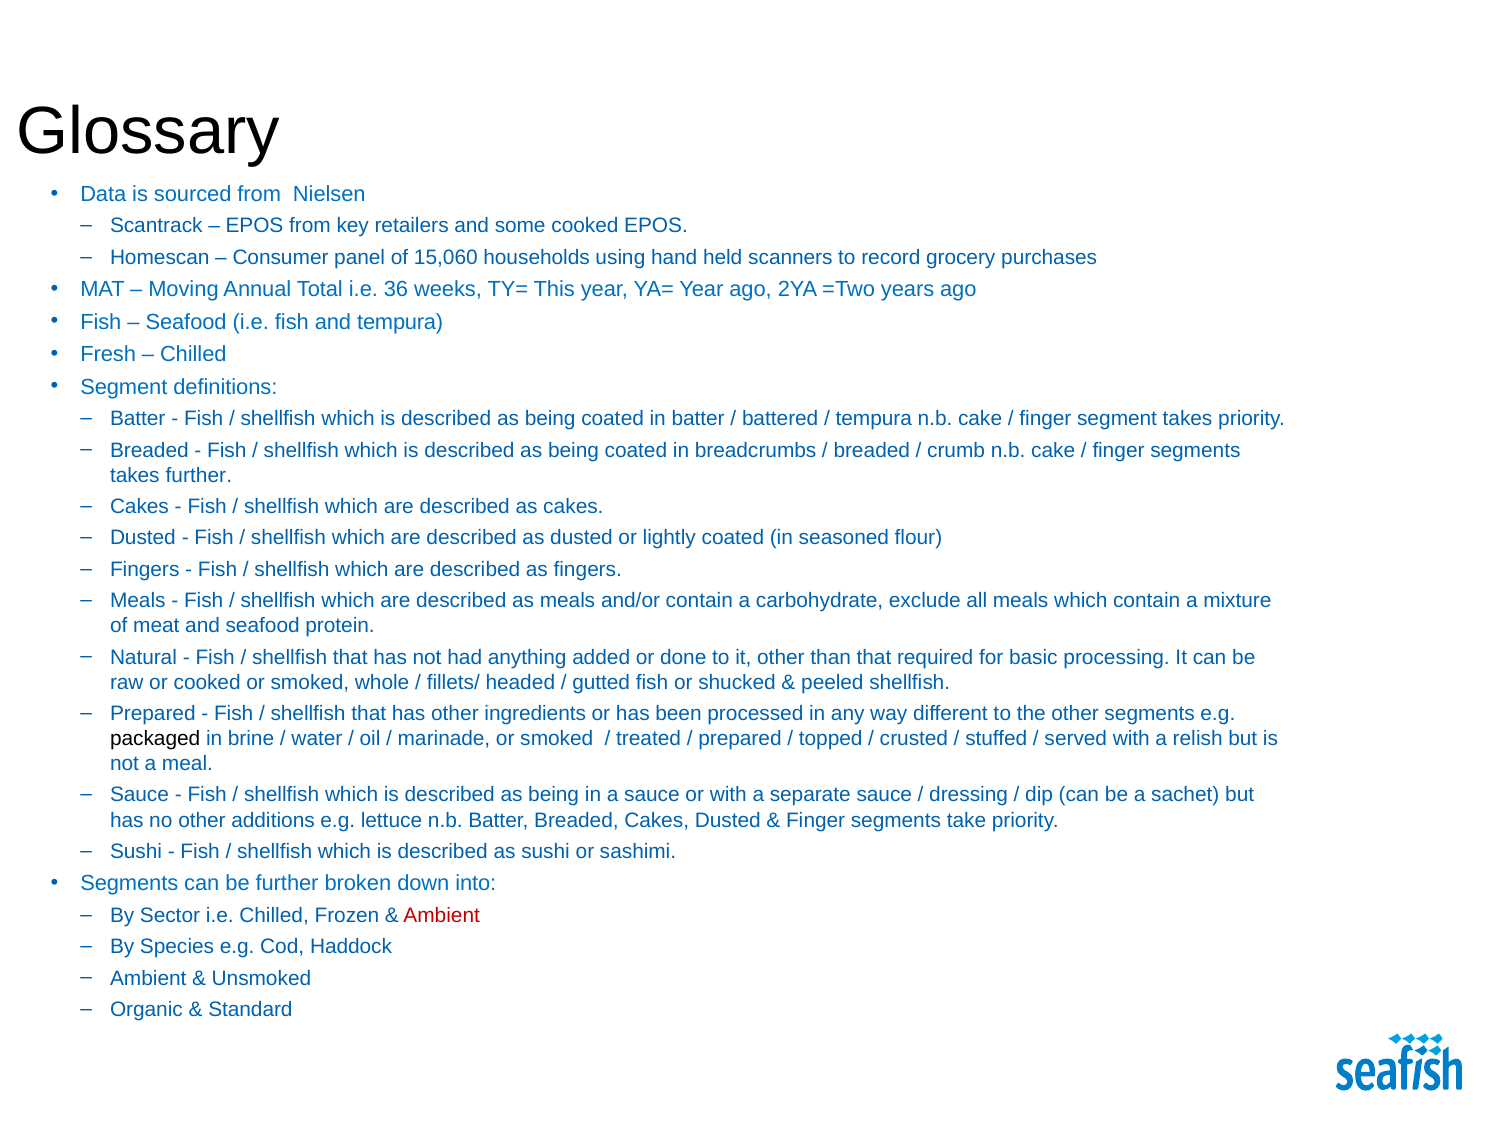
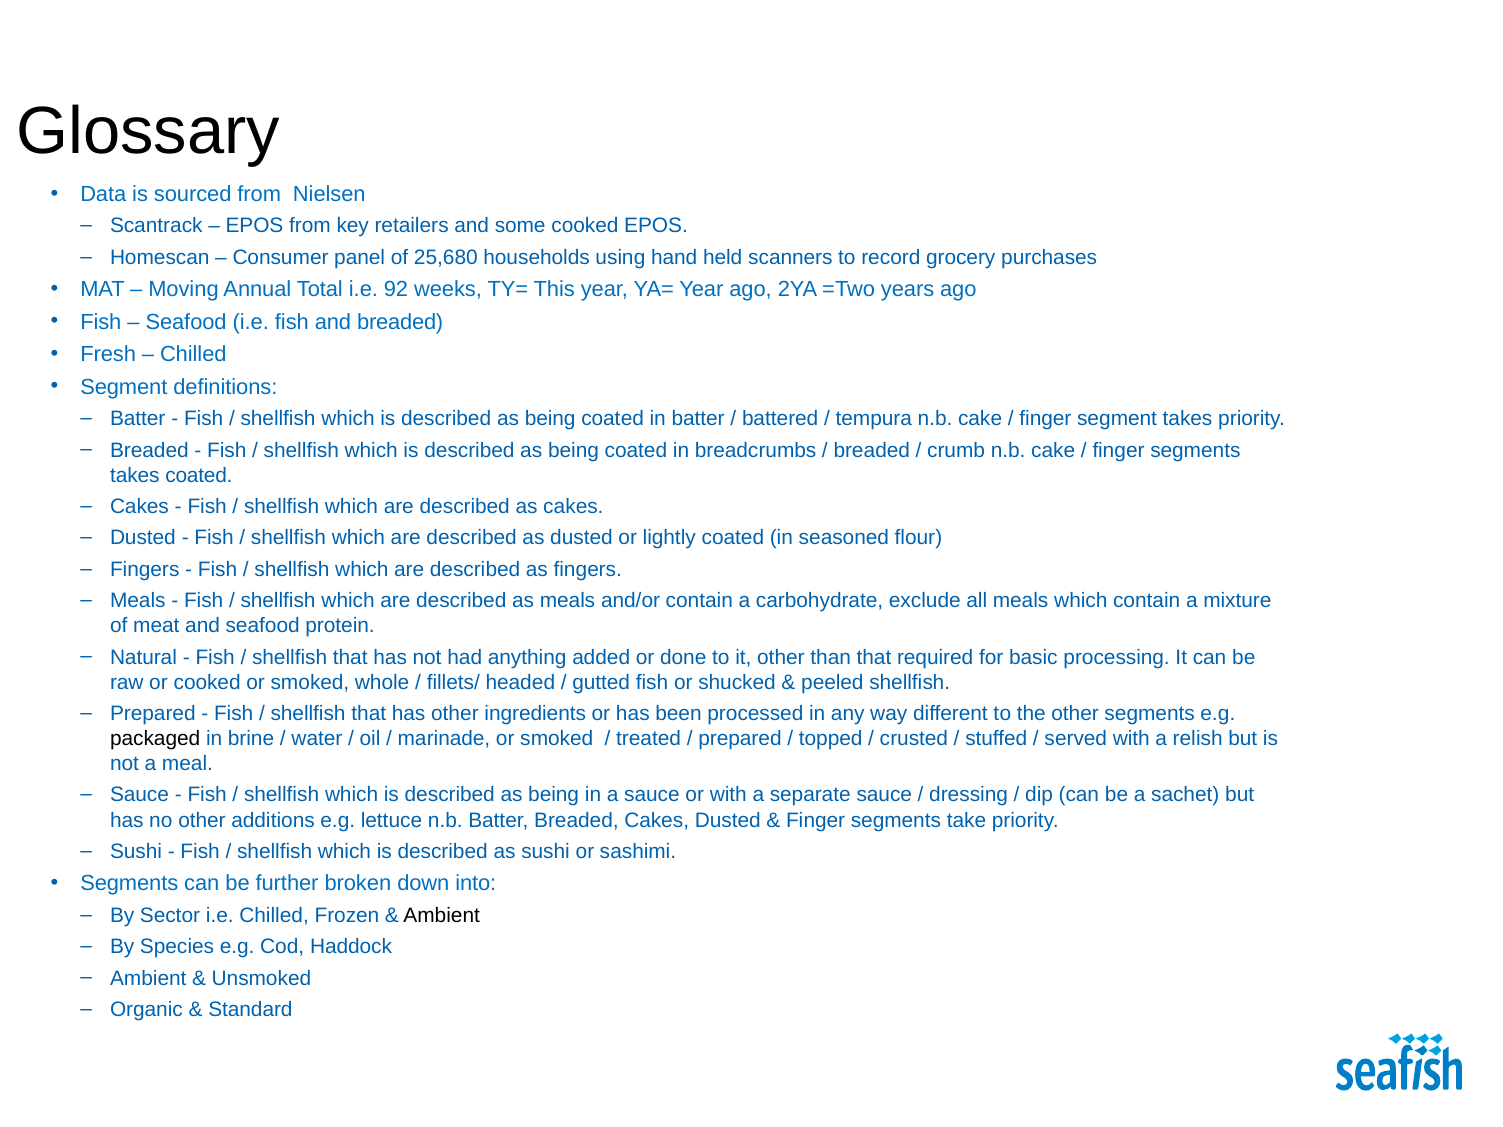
15,060: 15,060 -> 25,680 (446, 257)
36: 36 -> 92 (396, 289)
and tempura: tempura -> breaded (400, 322)
takes further: further -> coated (199, 475)
Ambient colour: red -> black (442, 916)
